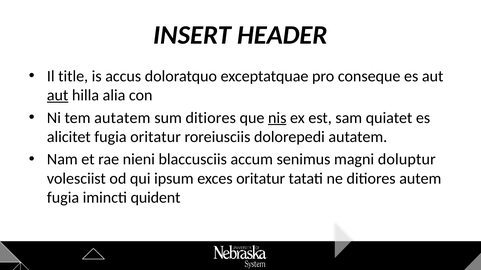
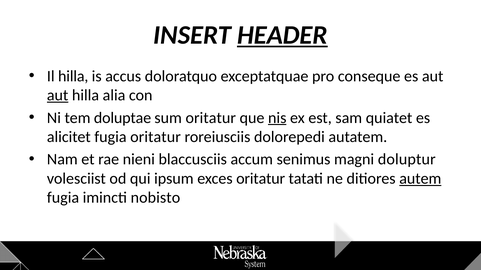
HEADER underline: none -> present (282, 35)
Il title: title -> hilla (73, 76)
tem autatem: autatem -> doluptae (123, 118)
sum ditiores: ditiores -> oritatur (211, 118)
autem underline: none -> present (420, 179)
quident: quident -> nobisto (155, 198)
